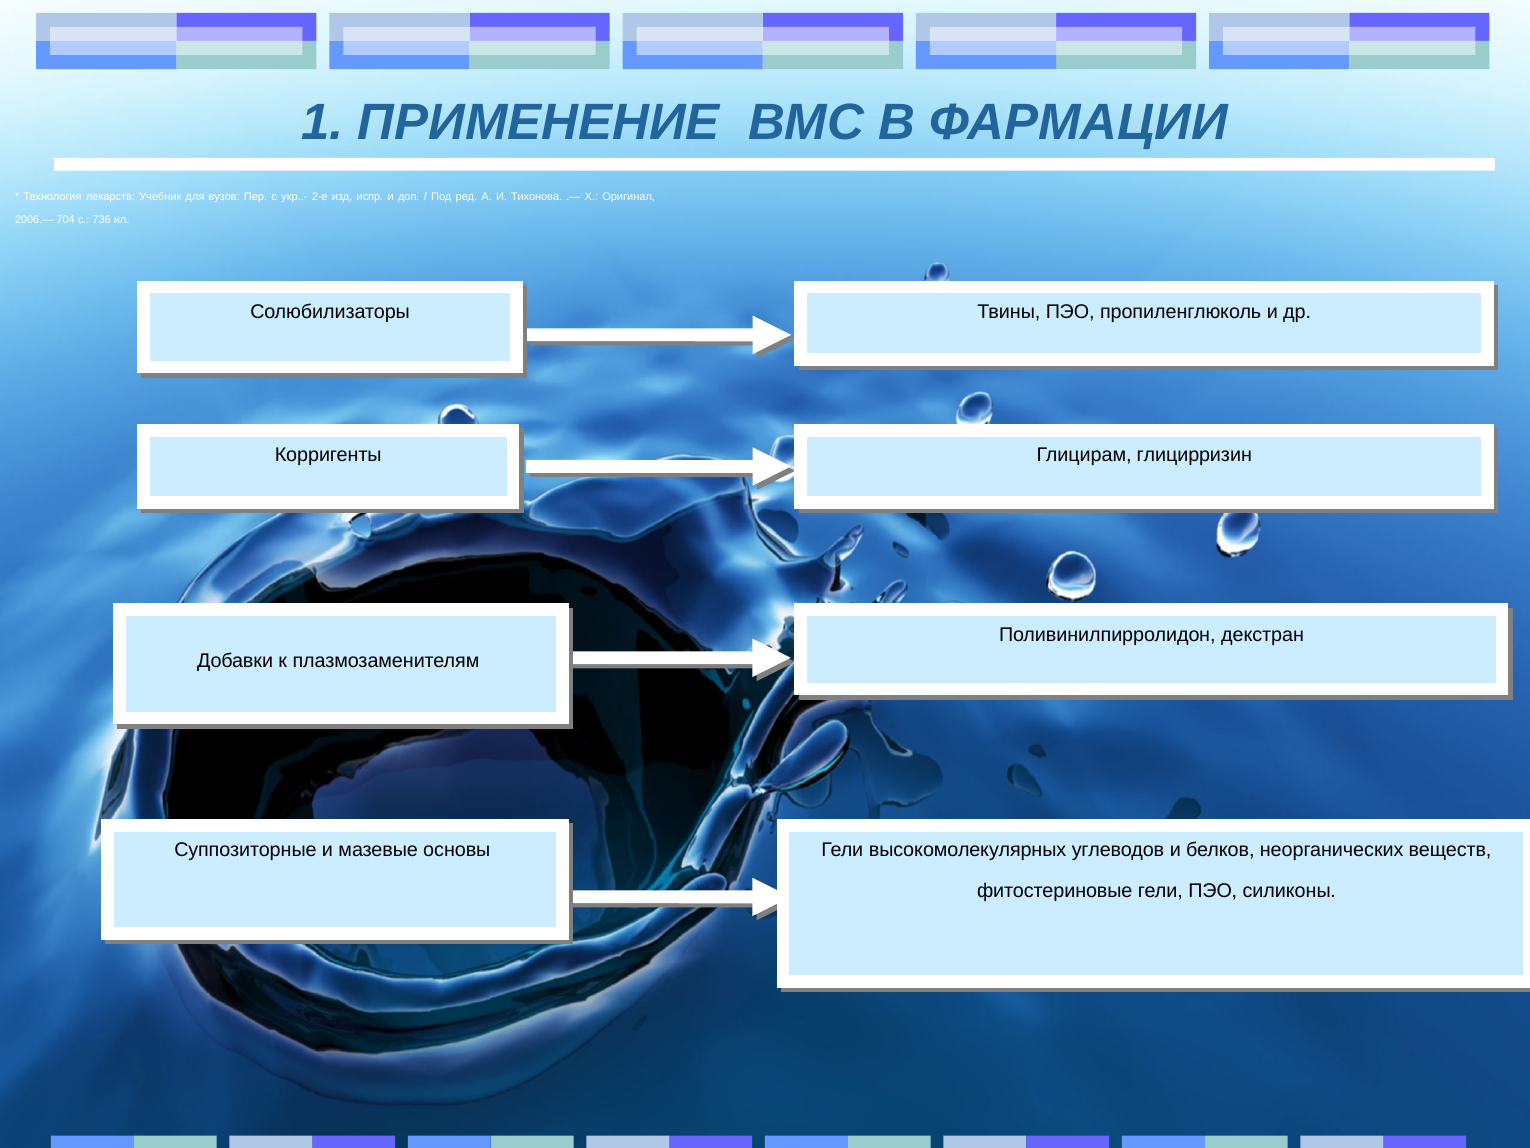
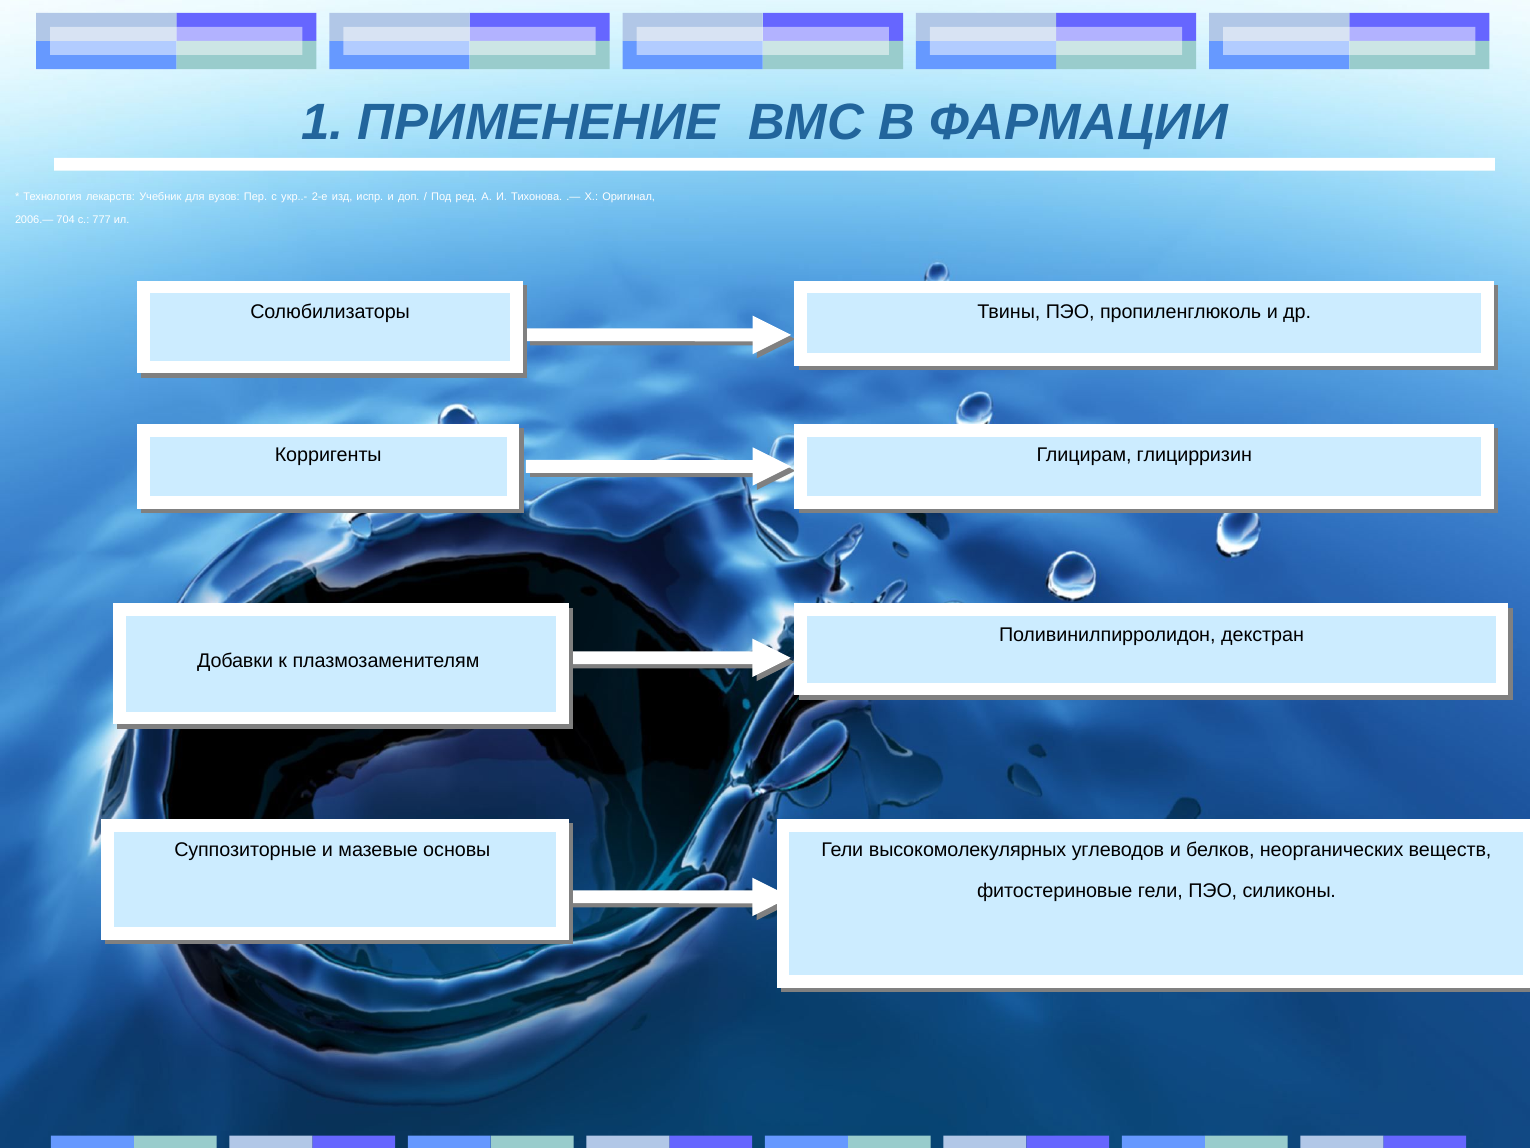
736: 736 -> 777 (102, 220)
